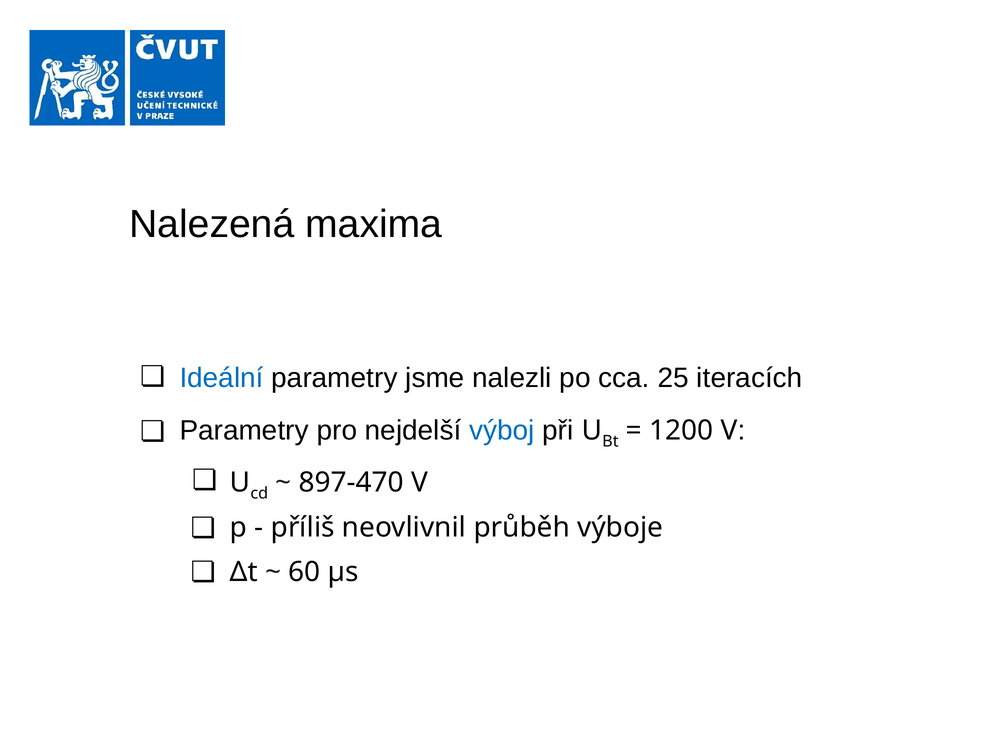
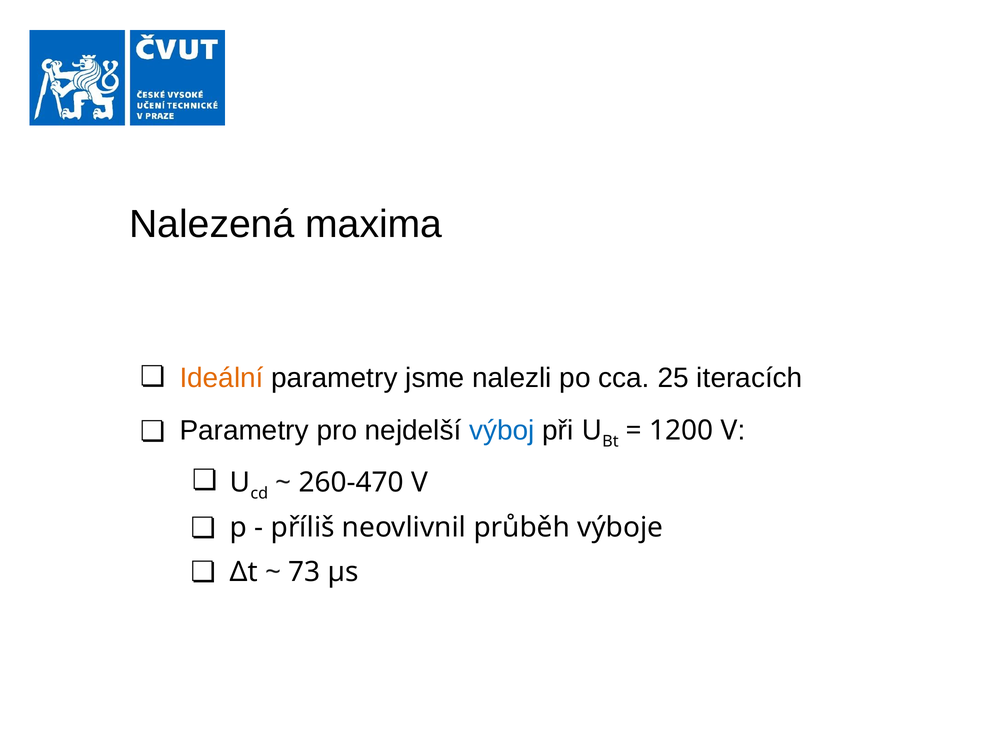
Ideální colour: blue -> orange (222, 378)
897-470: 897-470 -> 260-470 (351, 483)
60: 60 -> 73 (304, 572)
